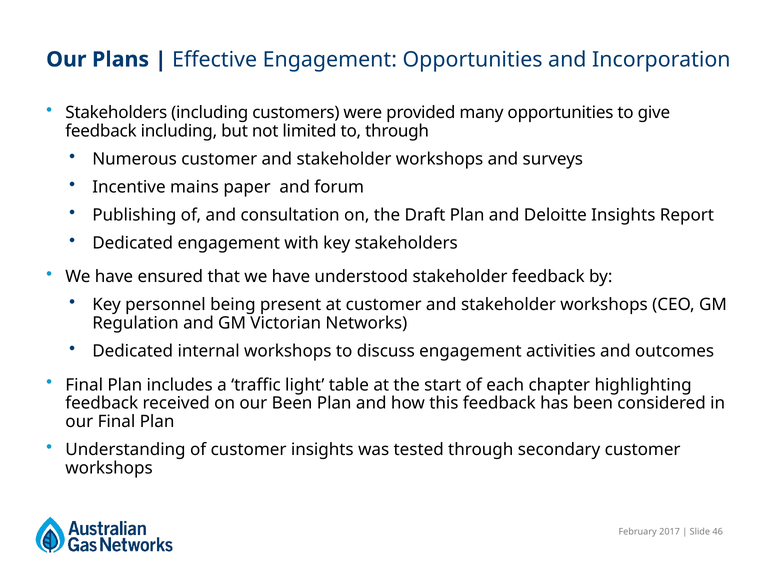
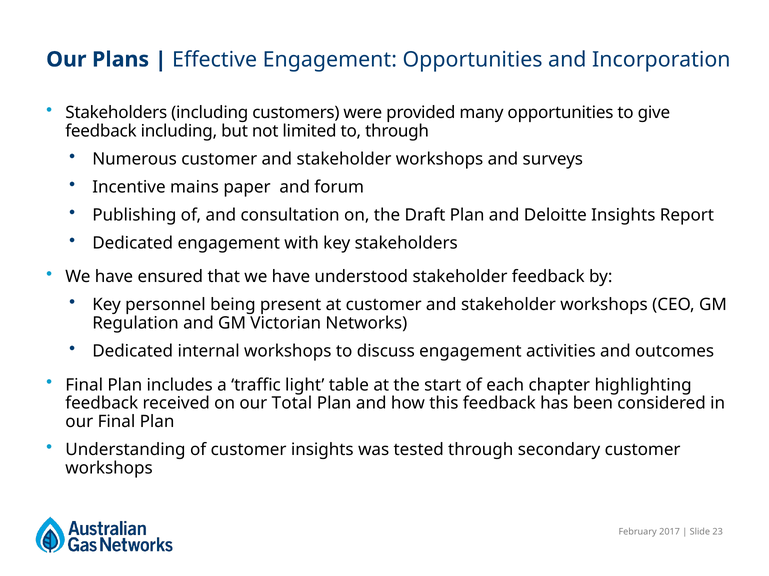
our Been: Been -> Total (292, 404)
46: 46 -> 23 (718, 533)
